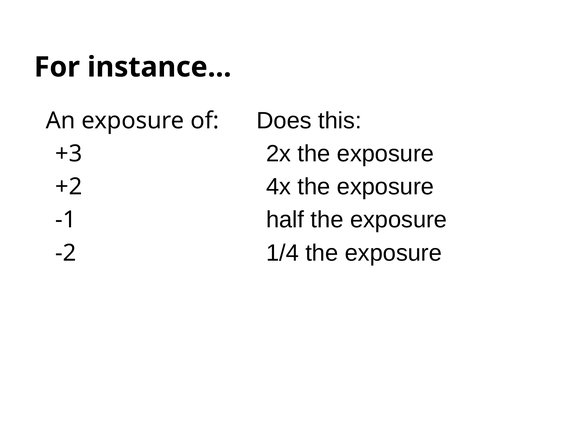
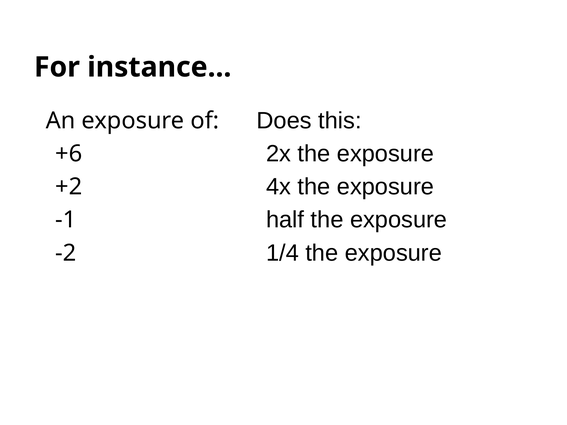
+3: +3 -> +6 (69, 154)
